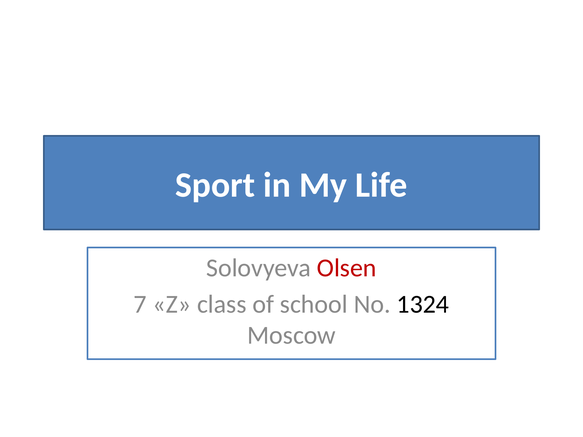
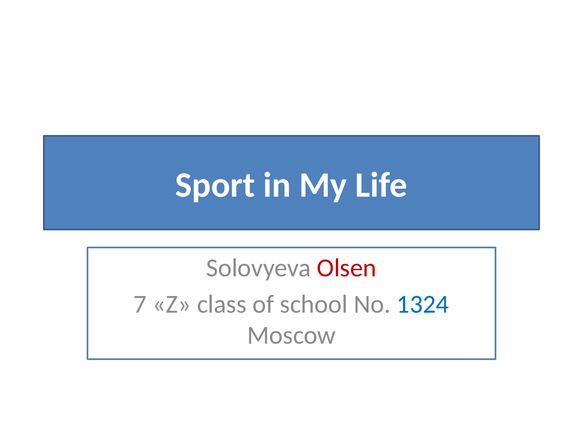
1324 colour: black -> blue (423, 304)
